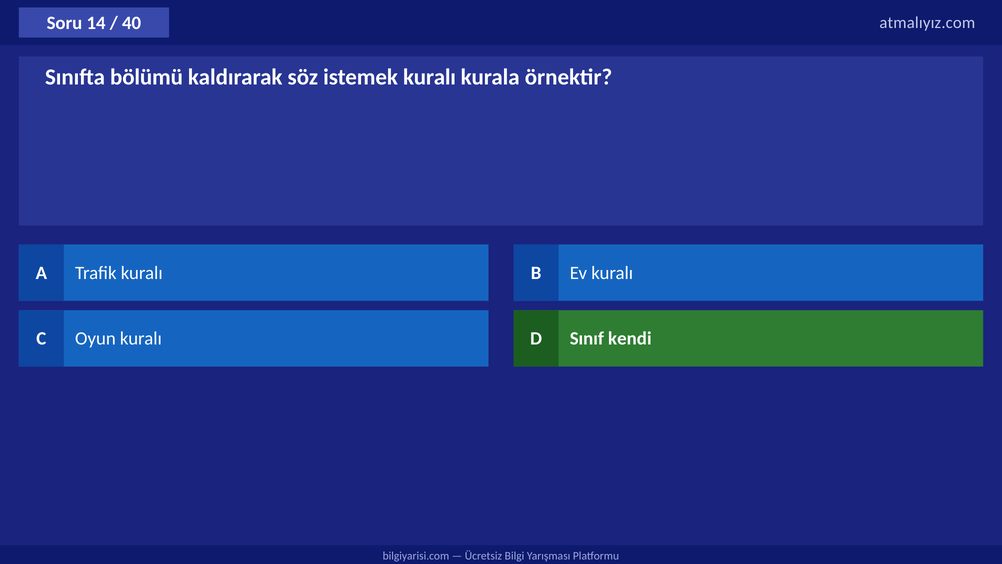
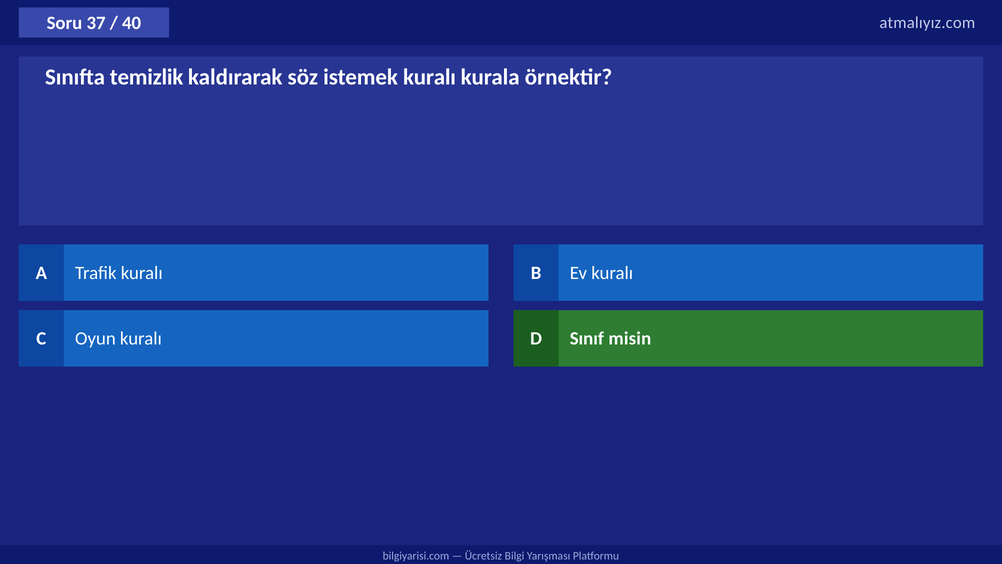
14: 14 -> 37 (96, 23)
bölümü: bölümü -> temizlik (147, 77)
kendi: kendi -> misin (630, 338)
